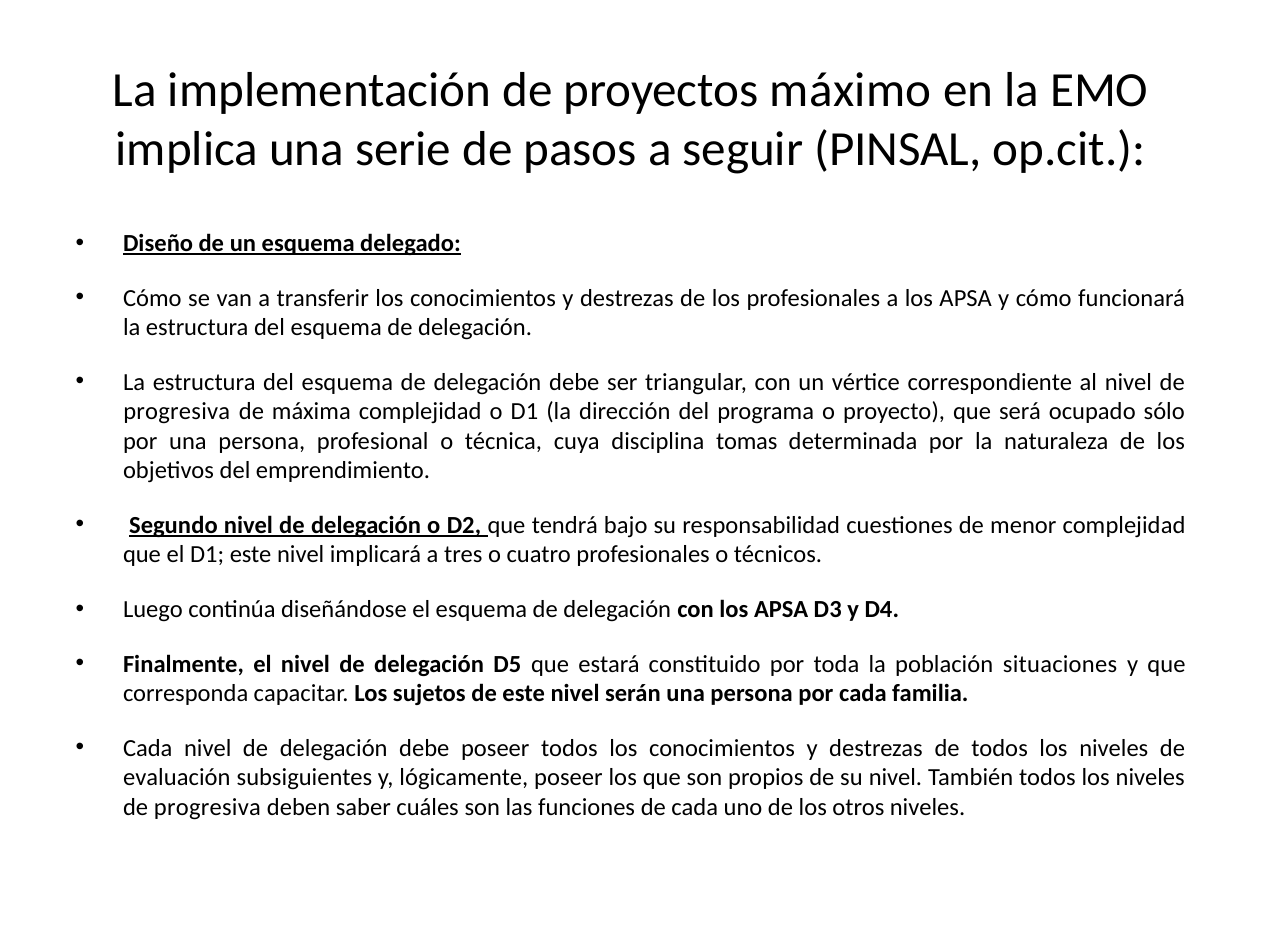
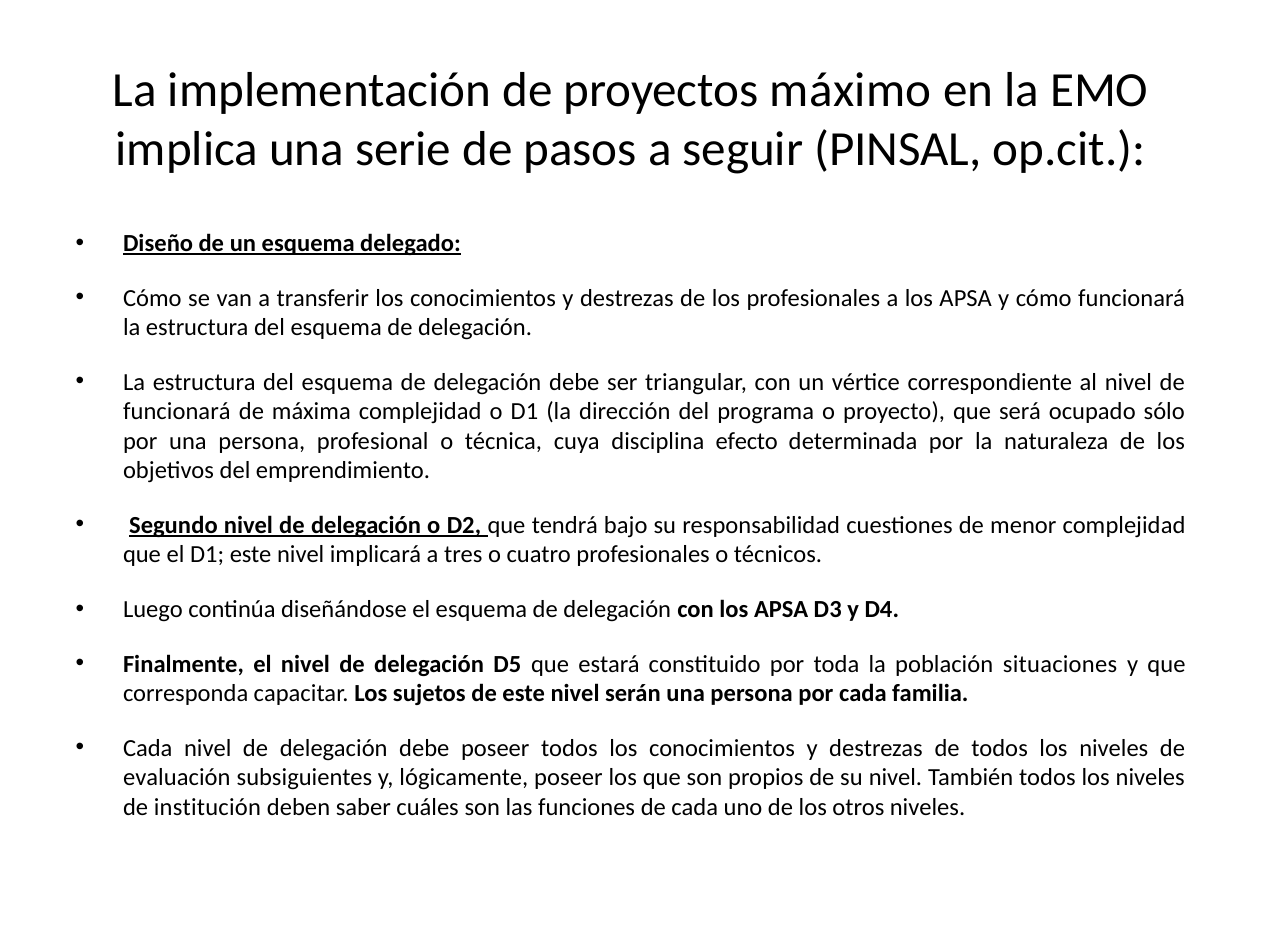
progresiva: progresiva -> funcionará (177, 412)
tomas: tomas -> efecto (747, 441)
progresiva: progresiva -> institución (207, 808)
